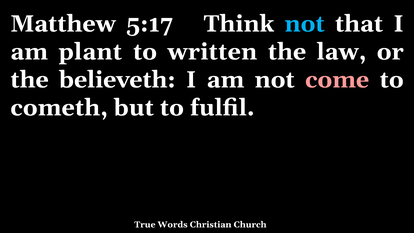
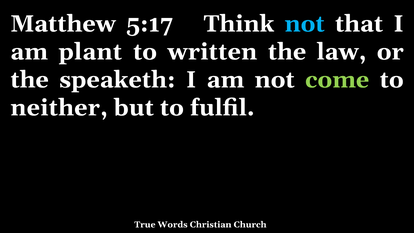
believeth: believeth -> speaketh (117, 80)
come colour: pink -> light green (337, 80)
cometh: cometh -> neither (59, 108)
